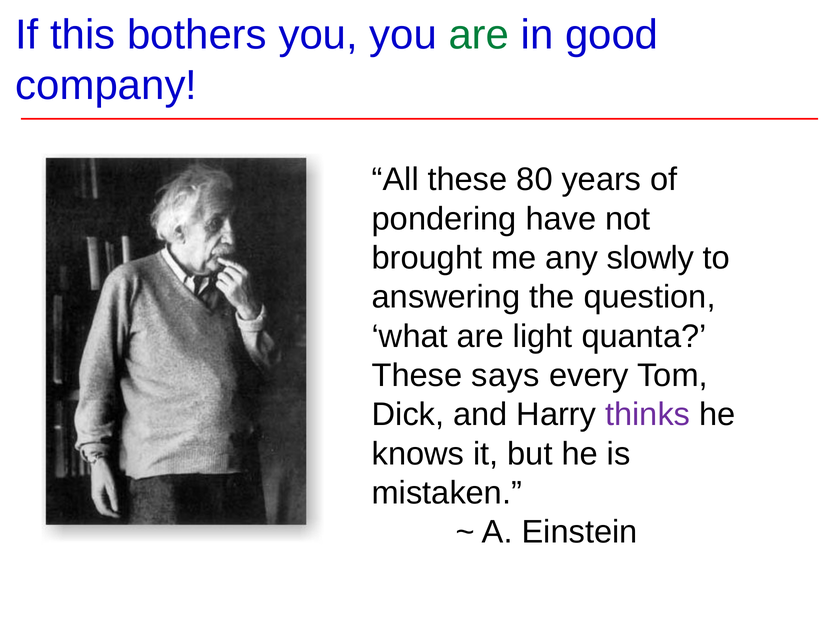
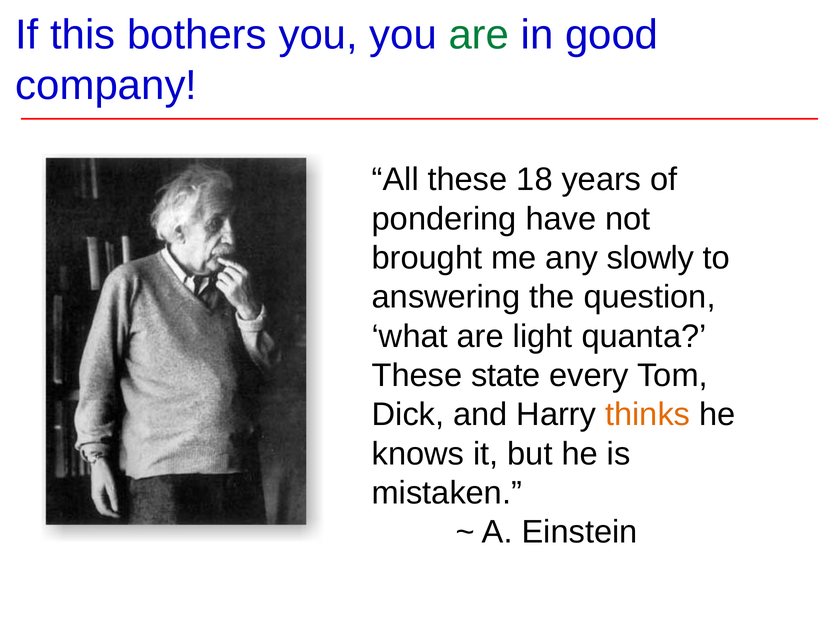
80: 80 -> 18 (535, 180)
says: says -> state (506, 376)
thinks colour: purple -> orange (648, 415)
